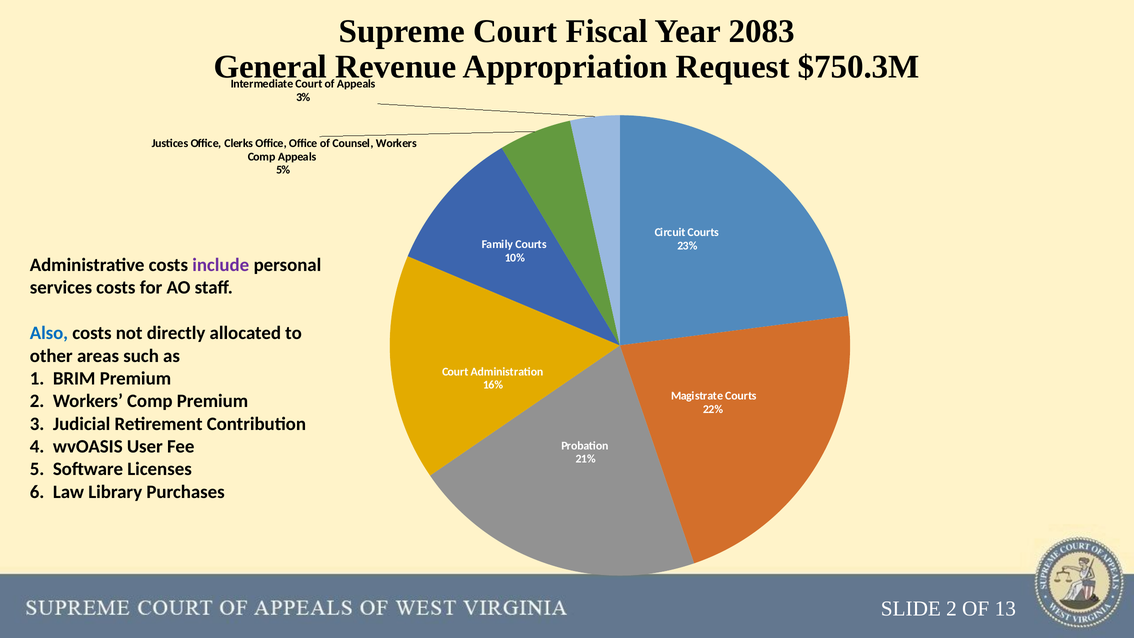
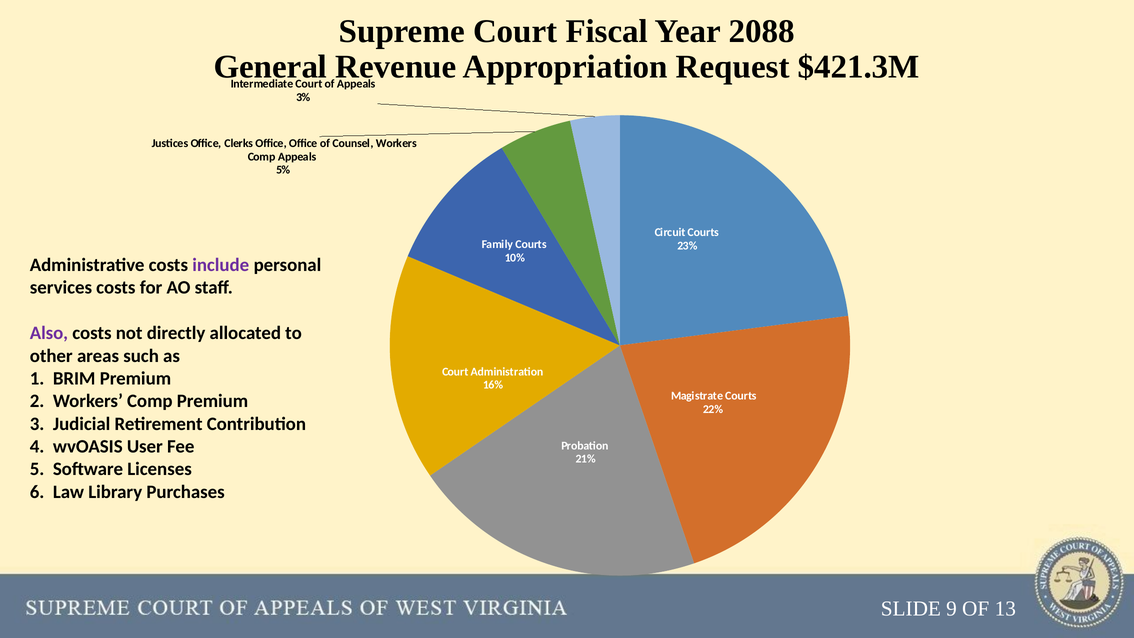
2083: 2083 -> 2088 (762, 31)
$750.3M: $750.3M -> $421.3M (859, 67)
Also colour: blue -> purple (49, 333)
SLIDE 2: 2 -> 9 (952, 609)
